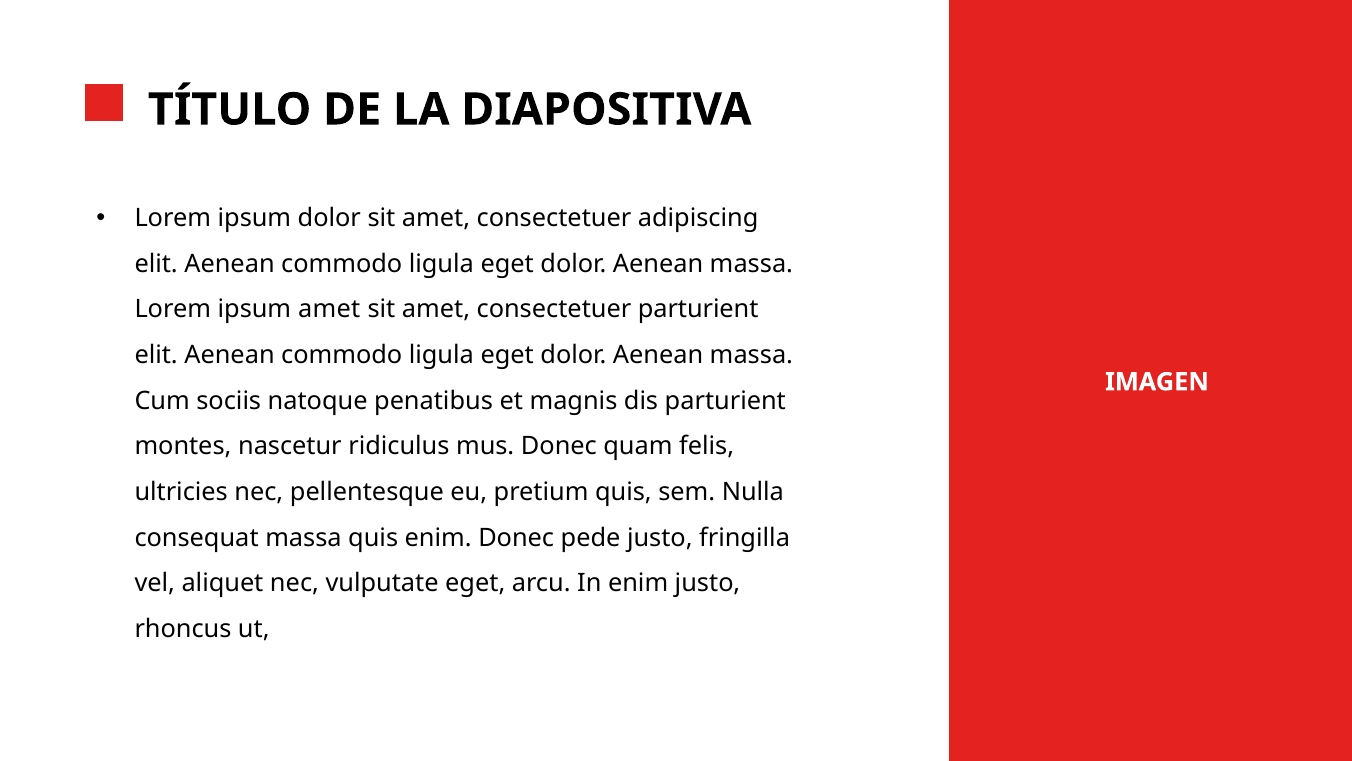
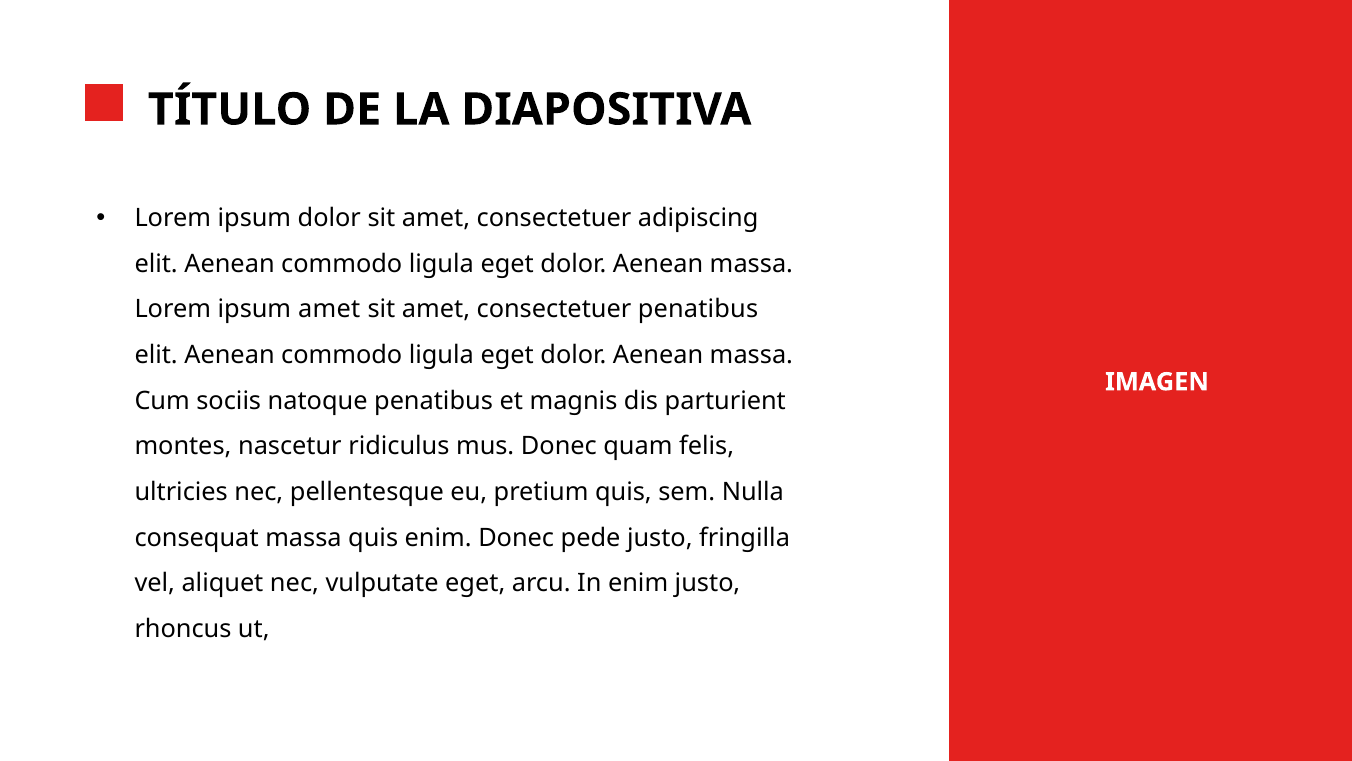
consectetuer parturient: parturient -> penatibus (698, 309)
